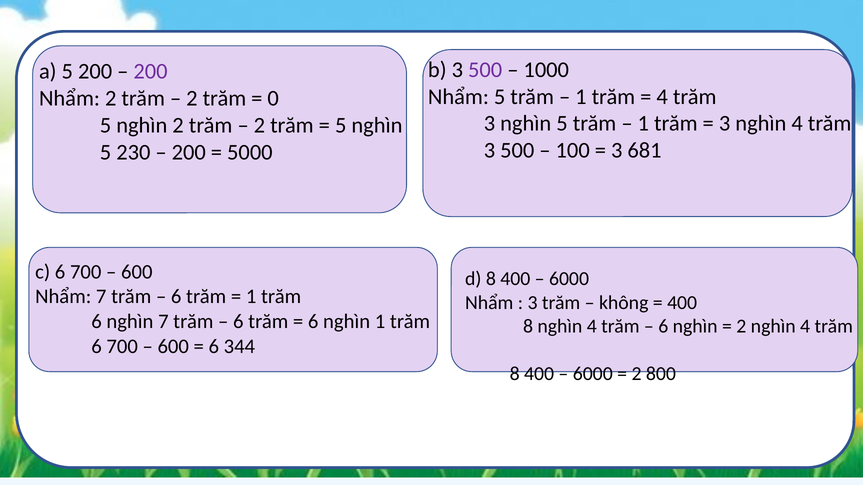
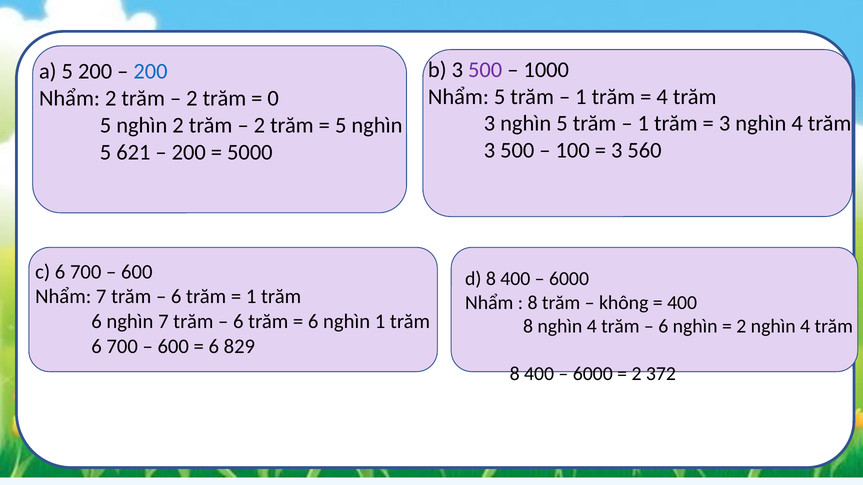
200 colour: purple -> blue (151, 72)
681: 681 -> 560 (645, 151)
230: 230 -> 621 (133, 153)
3: 3 -> 8 (533, 303)
344: 344 -> 829 (239, 347)
800: 800 -> 372 (661, 374)
